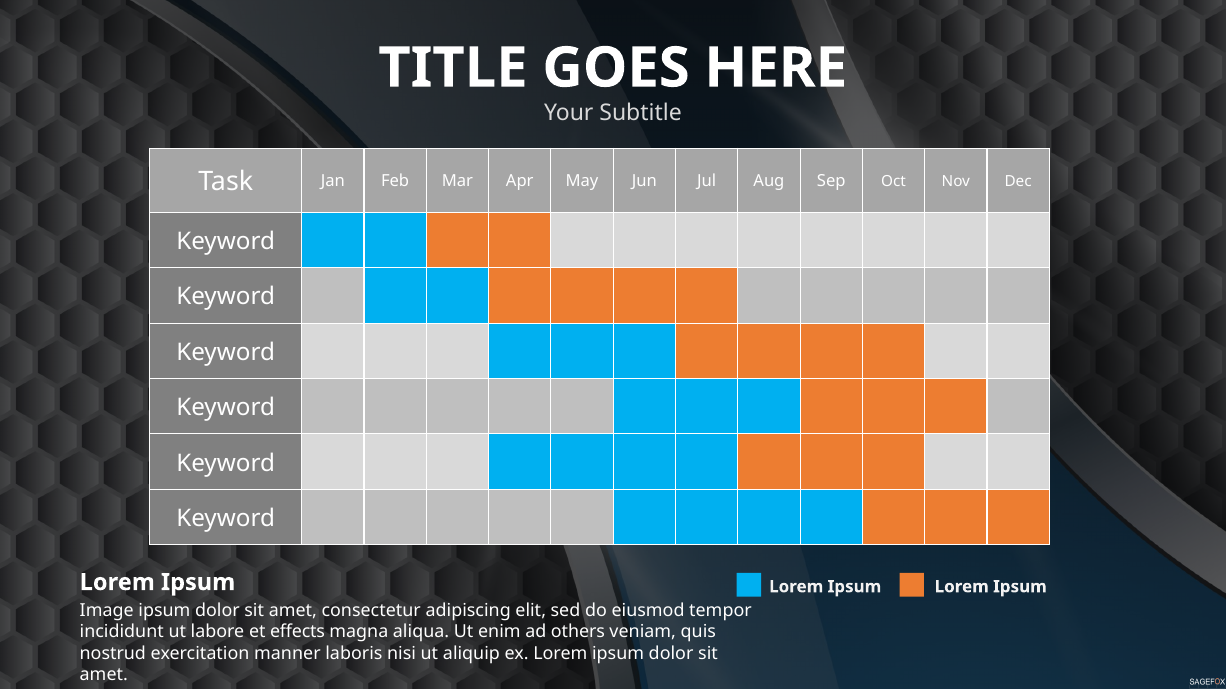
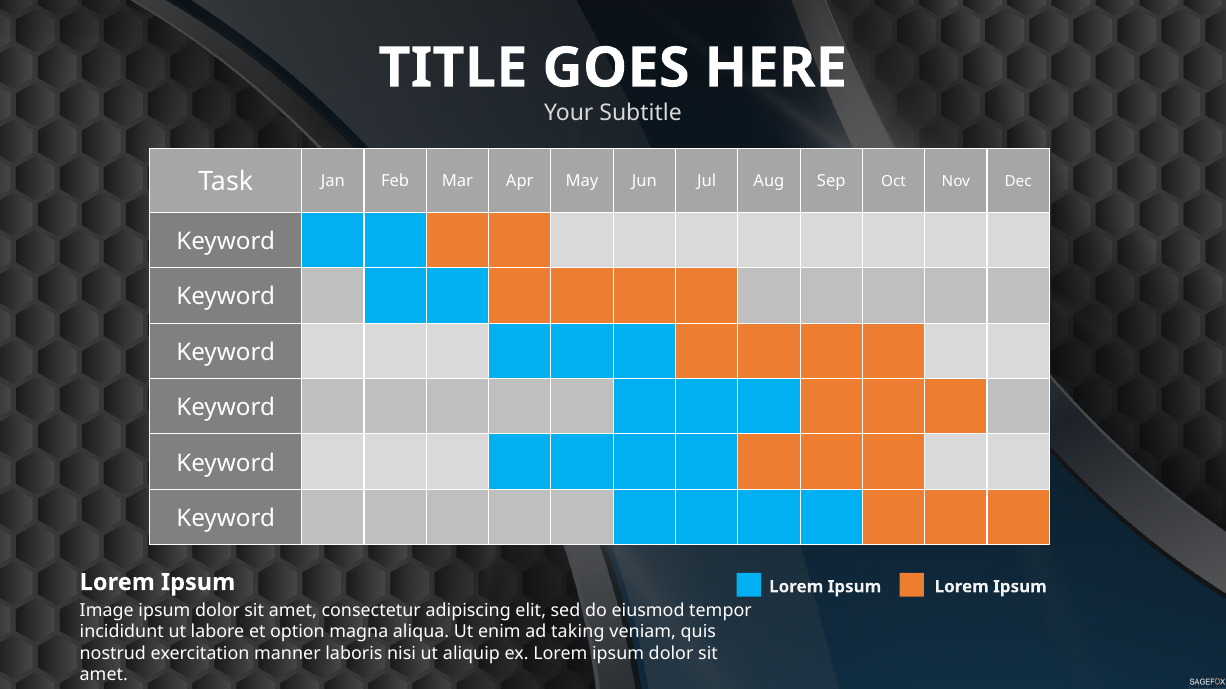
effects: effects -> option (297, 632)
others: others -> taking (578, 632)
